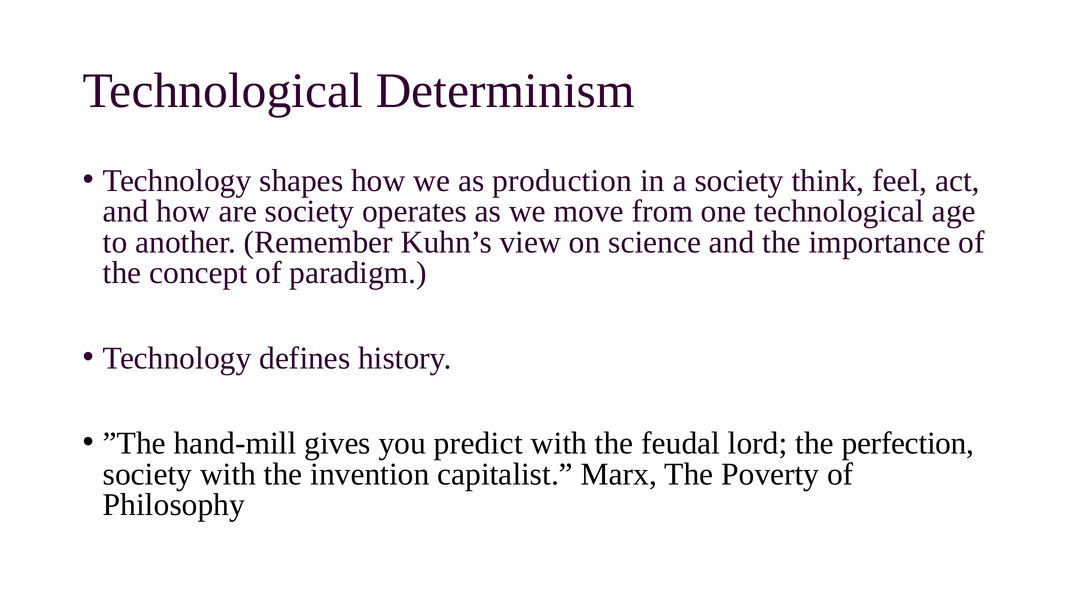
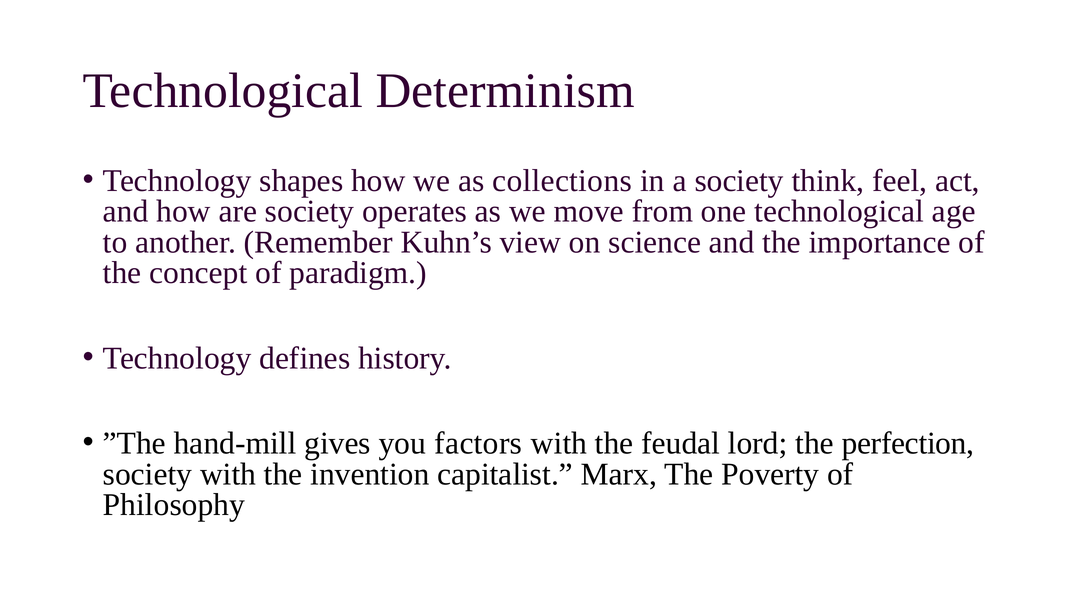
production: production -> collections (562, 181)
predict: predict -> factors (478, 443)
